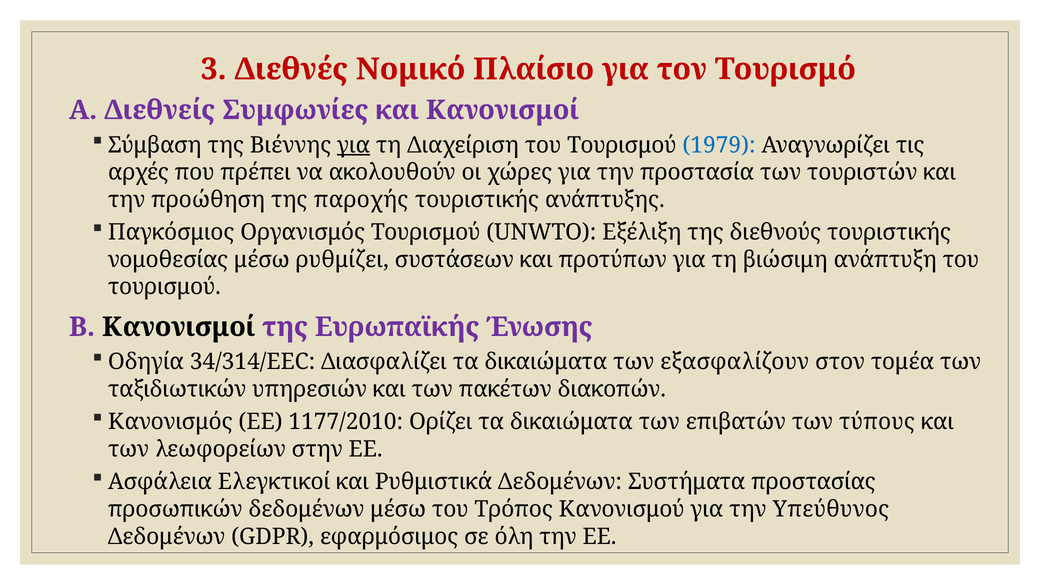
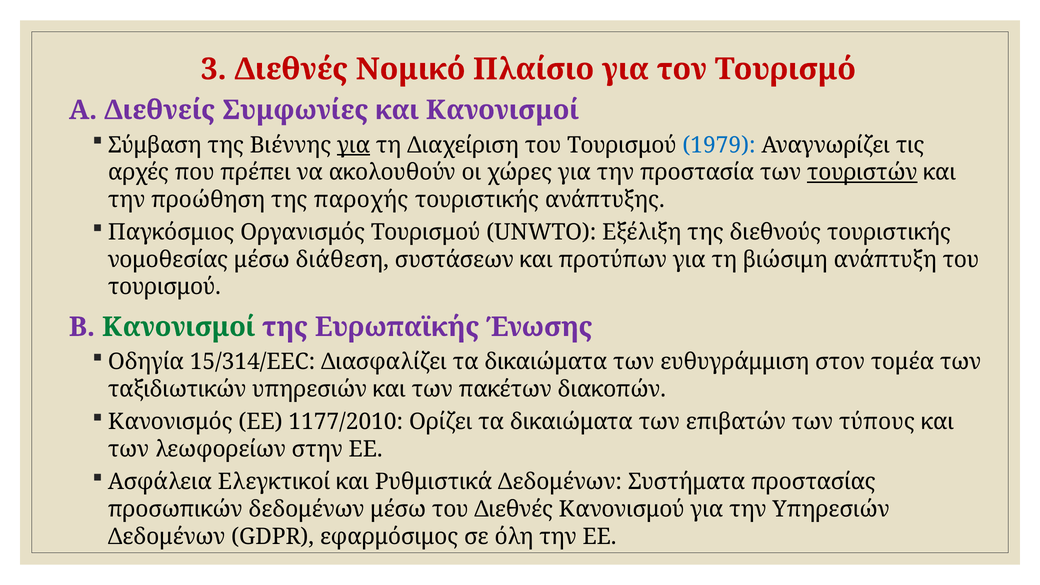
τουριστών underline: none -> present (862, 172)
ρυθμίζει: ρυθμίζει -> διάθεση (342, 260)
Κανονισμοί colour: black -> green (179, 327)
34/314/EEC: 34/314/EEC -> 15/314/EEC (252, 362)
εξασφαλίζουν: εξασφαλίζουν -> ευθυγράμμιση (735, 362)
του Τρόπος: Τρόπος -> Διεθνές (514, 509)
την Υπεύθυνος: Υπεύθυνος -> Υπηρεσιών (831, 509)
